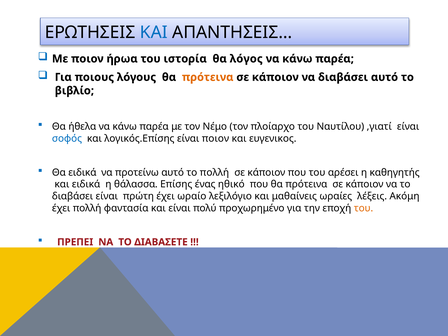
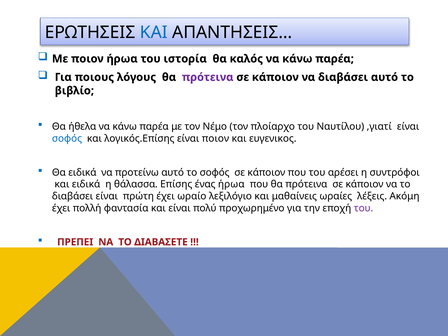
λόγος: λόγος -> καλός (246, 59)
πρότεινα colour: orange -> purple (208, 77)
το πολλή: πολλή -> σοφός (215, 172)
καθηγητής: καθηγητής -> συντρόφοι (395, 172)
ένας ηθικό: ηθικό -> ήρωα (231, 184)
του colour: orange -> purple (364, 208)
